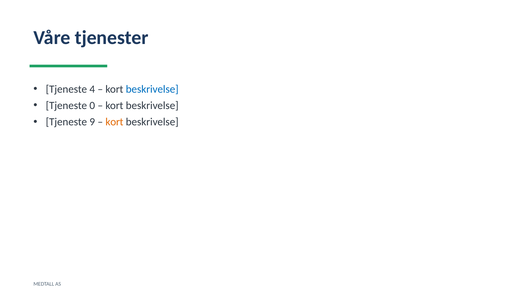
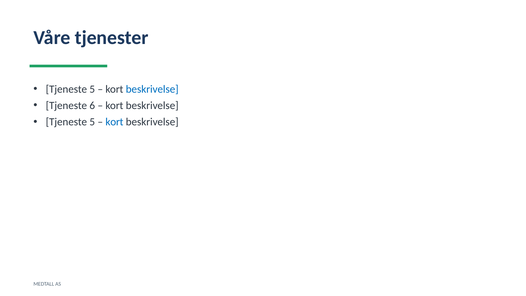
4: 4 -> 5 (92, 89)
0: 0 -> 6 (92, 106)
9: 9 -> 5 (92, 122)
kort colour: orange -> blue (114, 122)
